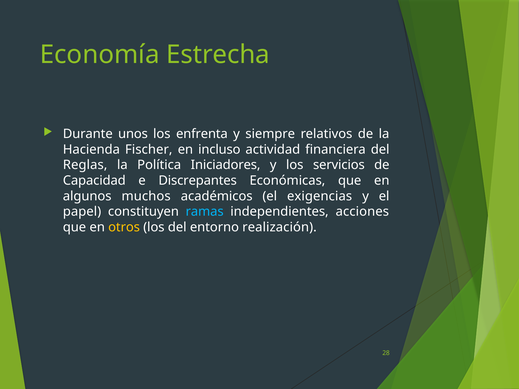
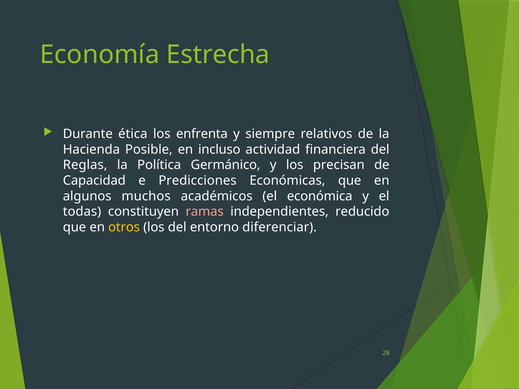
unos: unos -> ética (133, 134)
Fischer: Fischer -> Posible (149, 149)
Iniciadores: Iniciadores -> Germánico (226, 165)
servicios: servicios -> precisan (339, 165)
Discrepantes: Discrepantes -> Predicciones (198, 181)
exigencias: exigencias -> económica (320, 196)
papel: papel -> todas (82, 212)
ramas colour: light blue -> pink (205, 212)
acciones: acciones -> reducido (362, 212)
realización: realización -> diferenciar (280, 227)
